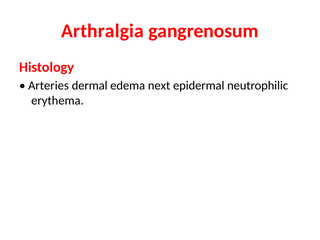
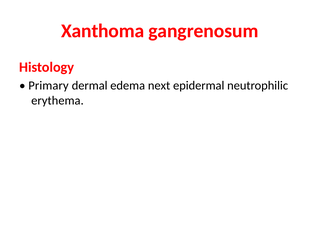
Arthralgia: Arthralgia -> Xanthoma (103, 31)
Arteries: Arteries -> Primary (48, 86)
